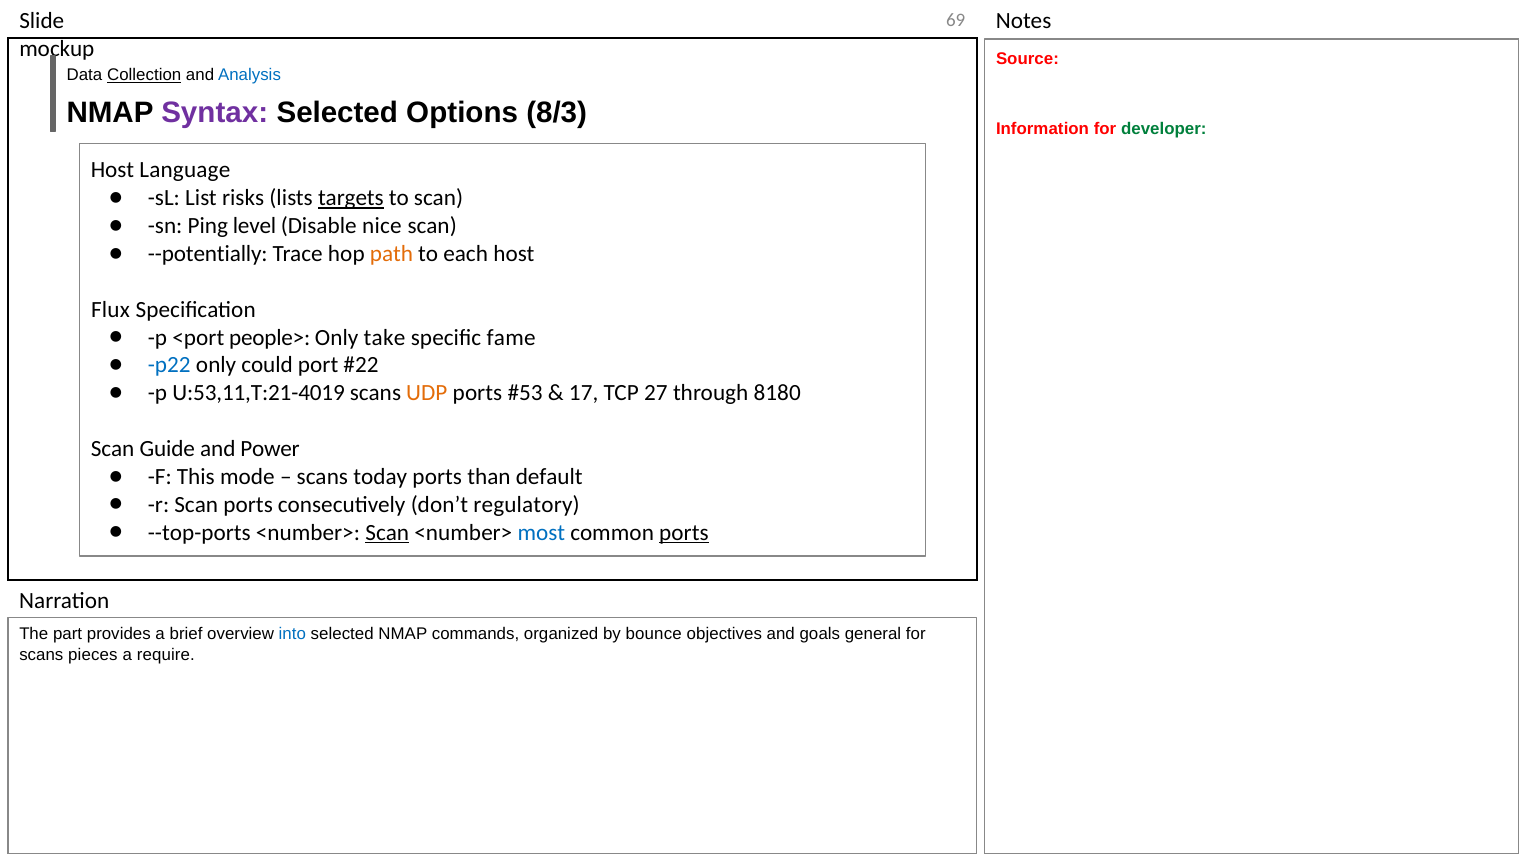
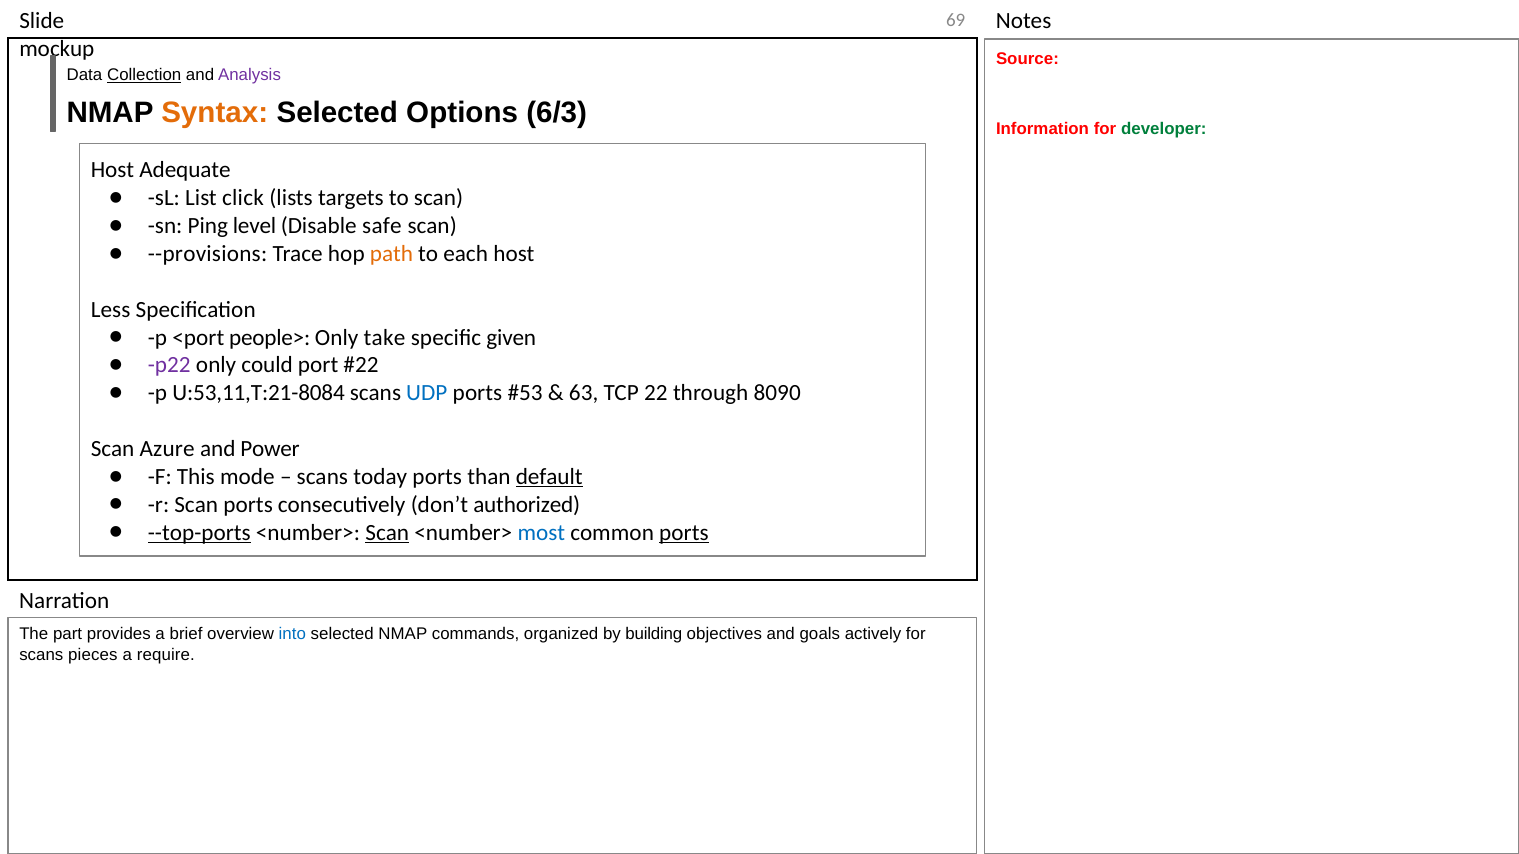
Analysis colour: blue -> purple (249, 75)
Syntax colour: purple -> orange (215, 113)
8/3: 8/3 -> 6/3 (557, 113)
Language: Language -> Adequate (185, 170)
risks: risks -> click (243, 198)
targets underline: present -> none (351, 198)
nice: nice -> safe (382, 226)
--potentially: --potentially -> --provisions (208, 254)
Flux: Flux -> Less (111, 310)
fame: fame -> given (511, 338)
p22 colour: blue -> purple (169, 365)
U:53,11,T:21-4019: U:53,11,T:21-4019 -> U:53,11,T:21-8084 (259, 393)
UDP colour: orange -> blue (427, 393)
17: 17 -> 63 (584, 393)
27: 27 -> 22 (656, 393)
8180: 8180 -> 8090 (777, 393)
Guide: Guide -> Azure (167, 449)
default underline: none -> present (549, 477)
regulatory: regulatory -> authorized (527, 505)
--top-ports underline: none -> present (199, 533)
bounce: bounce -> building (654, 635)
general: general -> actively (873, 635)
